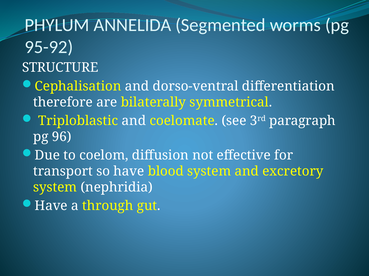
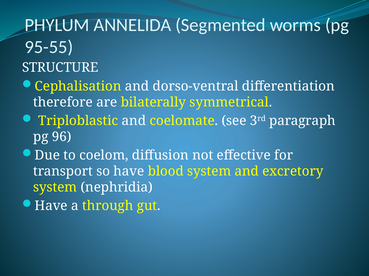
95-92: 95-92 -> 95-55 (49, 47)
